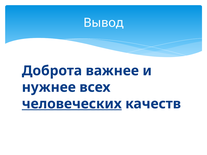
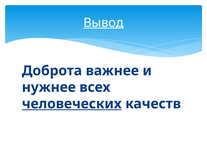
Вывод underline: none -> present (103, 23)
